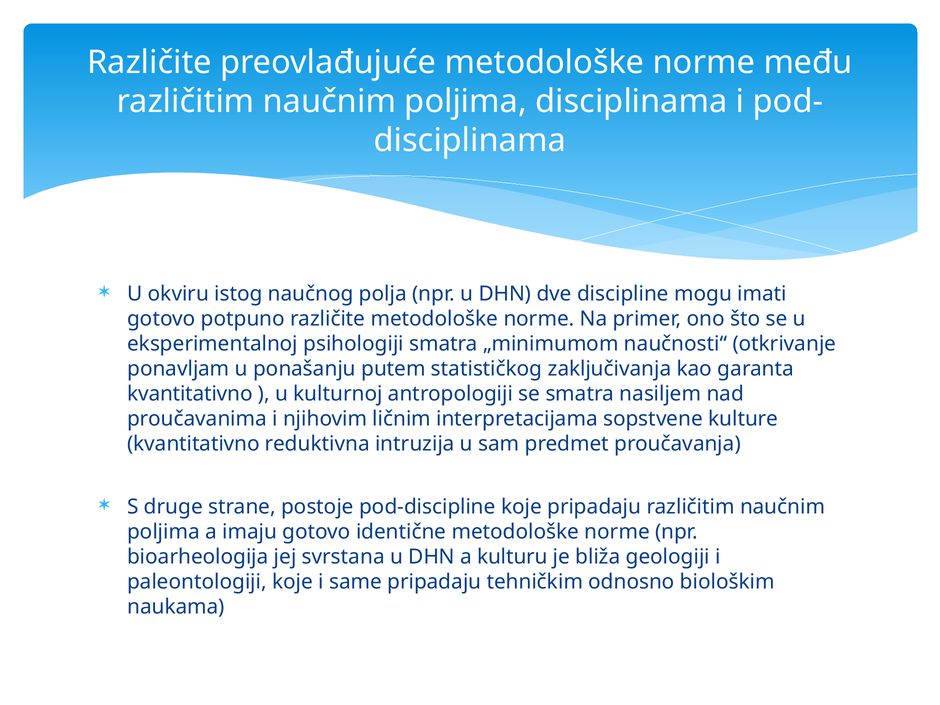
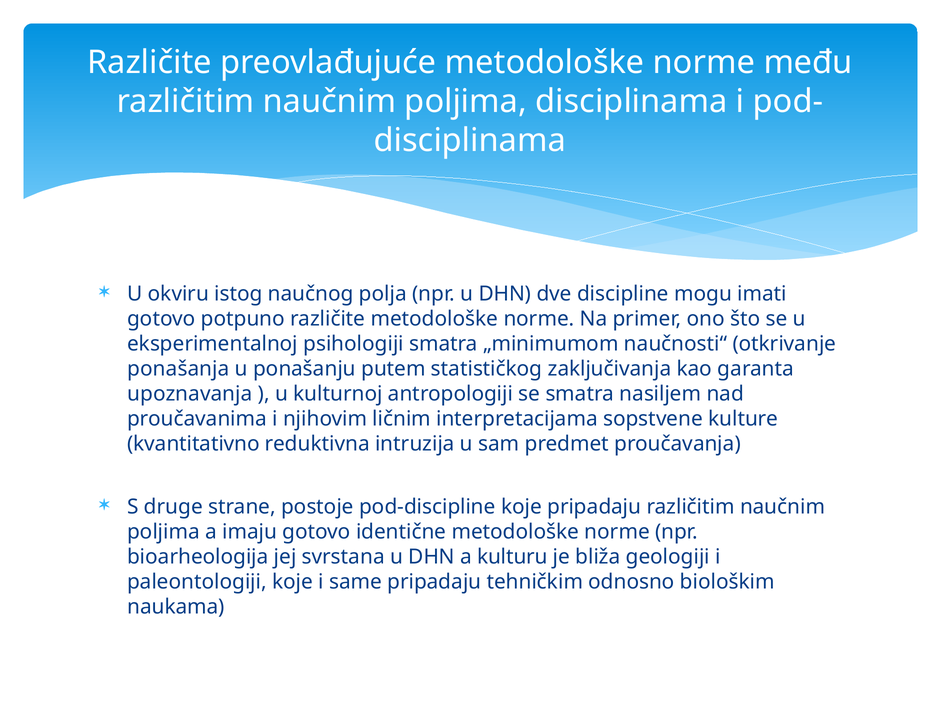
ponavljam: ponavljam -> ponašanja (178, 369)
kvantitativno: kvantitativno -> upoznavanja (190, 394)
